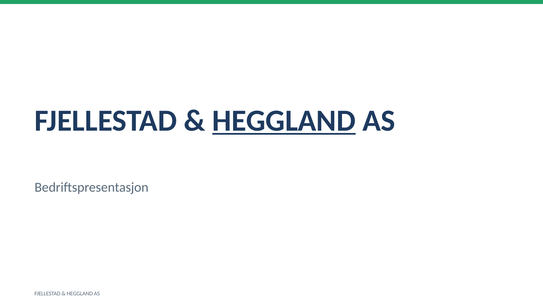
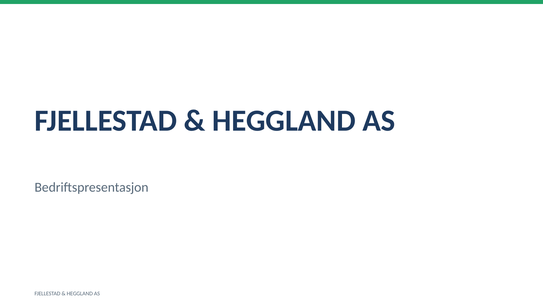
HEGGLAND underline: present -> none (284, 120)
